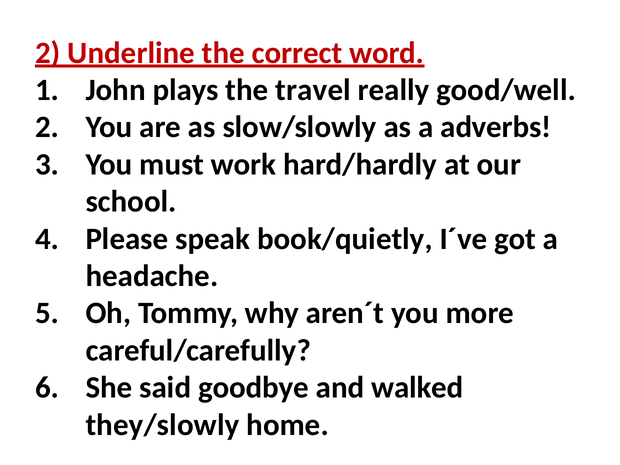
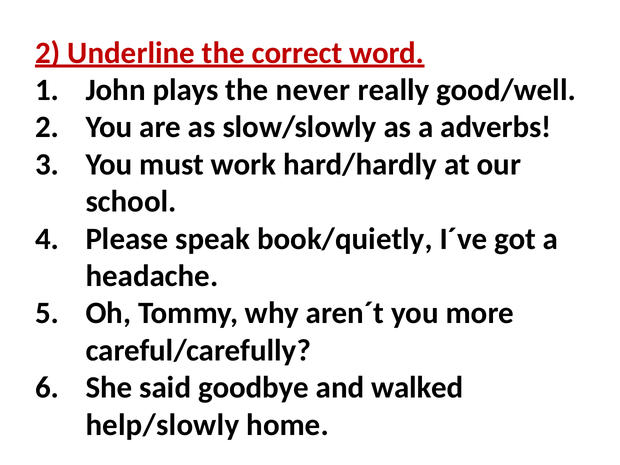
travel: travel -> never (313, 90)
they/slowly: they/slowly -> help/slowly (162, 425)
